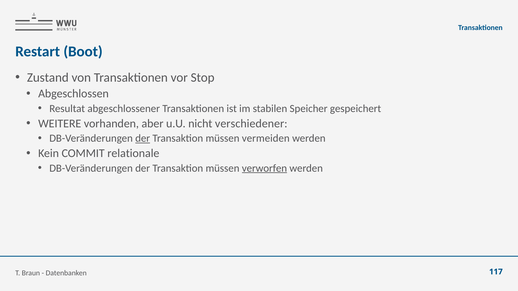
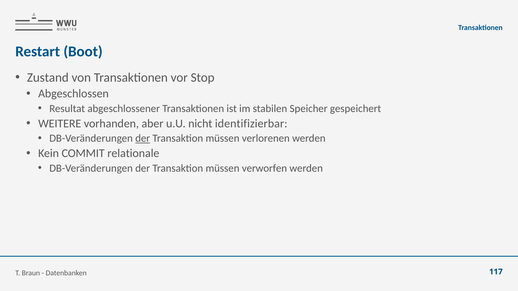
verschiedener: verschiedener -> identifizierbar (251, 124)
vermeiden: vermeiden -> verlorenen (266, 139)
verworfen underline: present -> none (264, 168)
